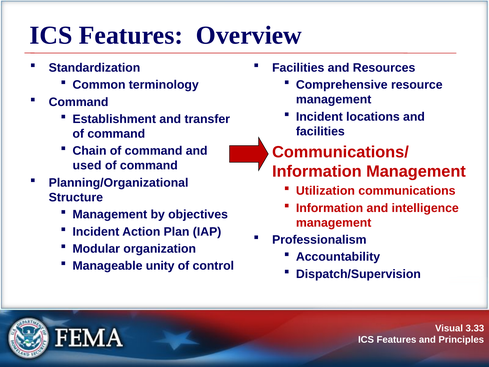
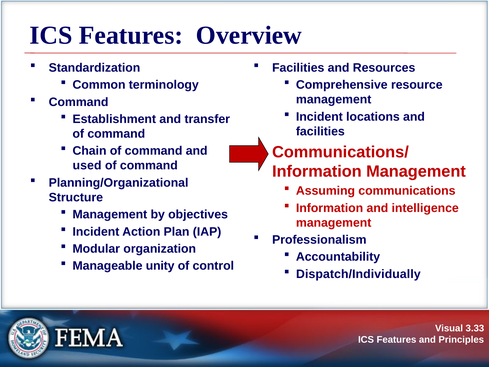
Utilization: Utilization -> Assuming (326, 191)
Dispatch/Supervision: Dispatch/Supervision -> Dispatch/Individually (358, 274)
